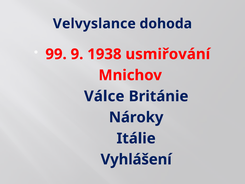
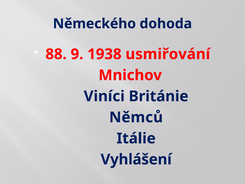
Velvyslance: Velvyslance -> Německého (94, 24)
99: 99 -> 88 (56, 54)
Válce: Válce -> Viníci (104, 96)
Nároky: Nároky -> Němců (136, 117)
